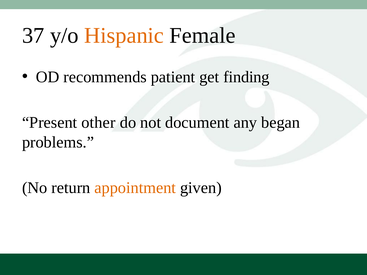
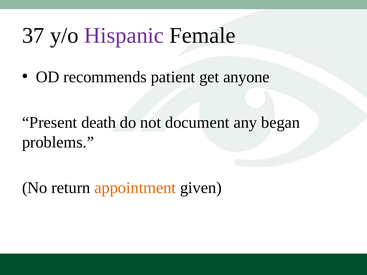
Hispanic colour: orange -> purple (124, 36)
finding: finding -> anyone (246, 77)
other: other -> death (99, 123)
